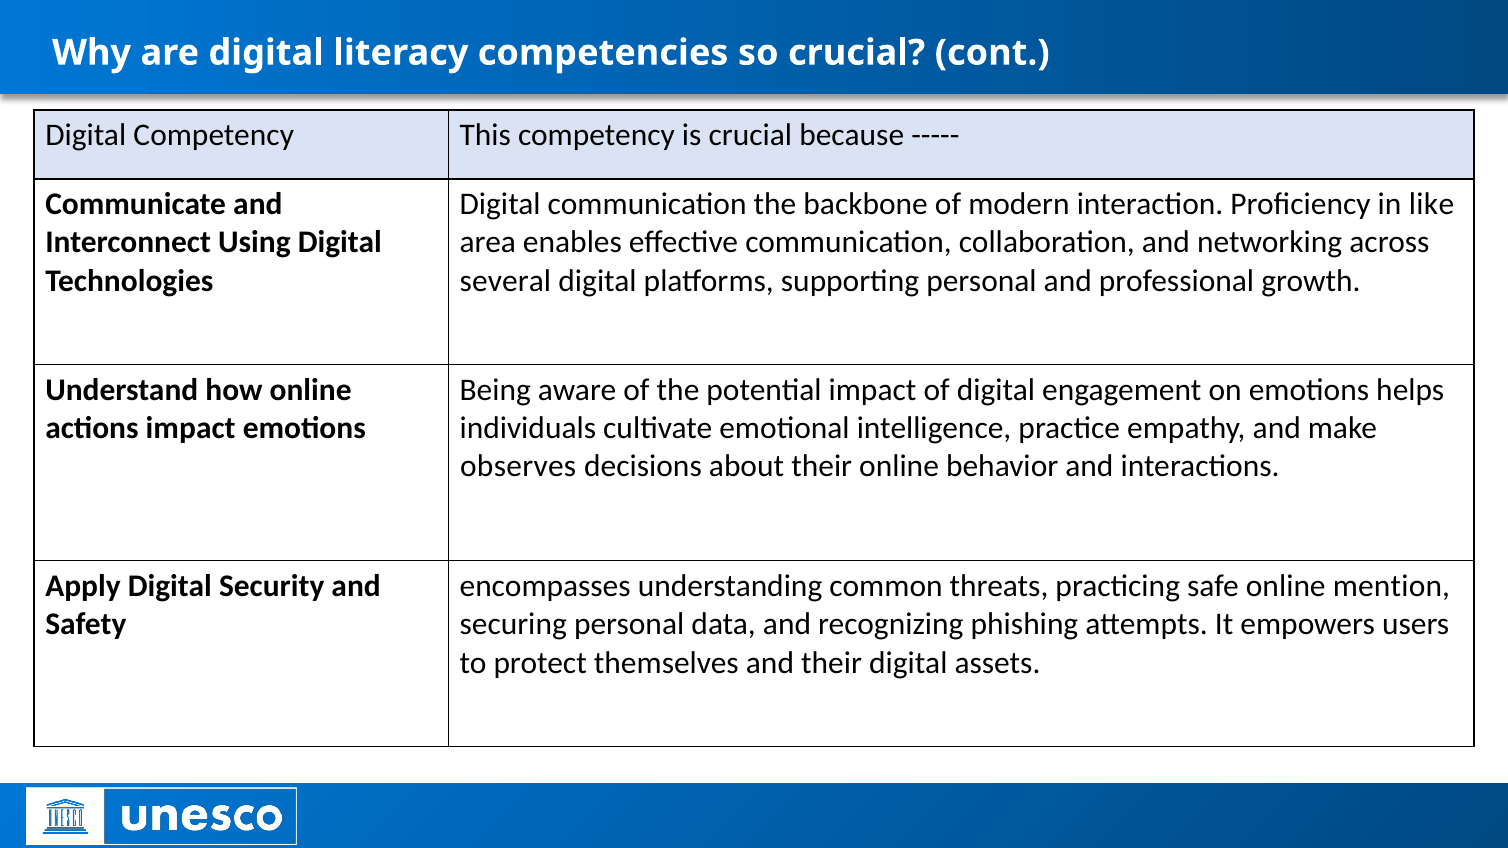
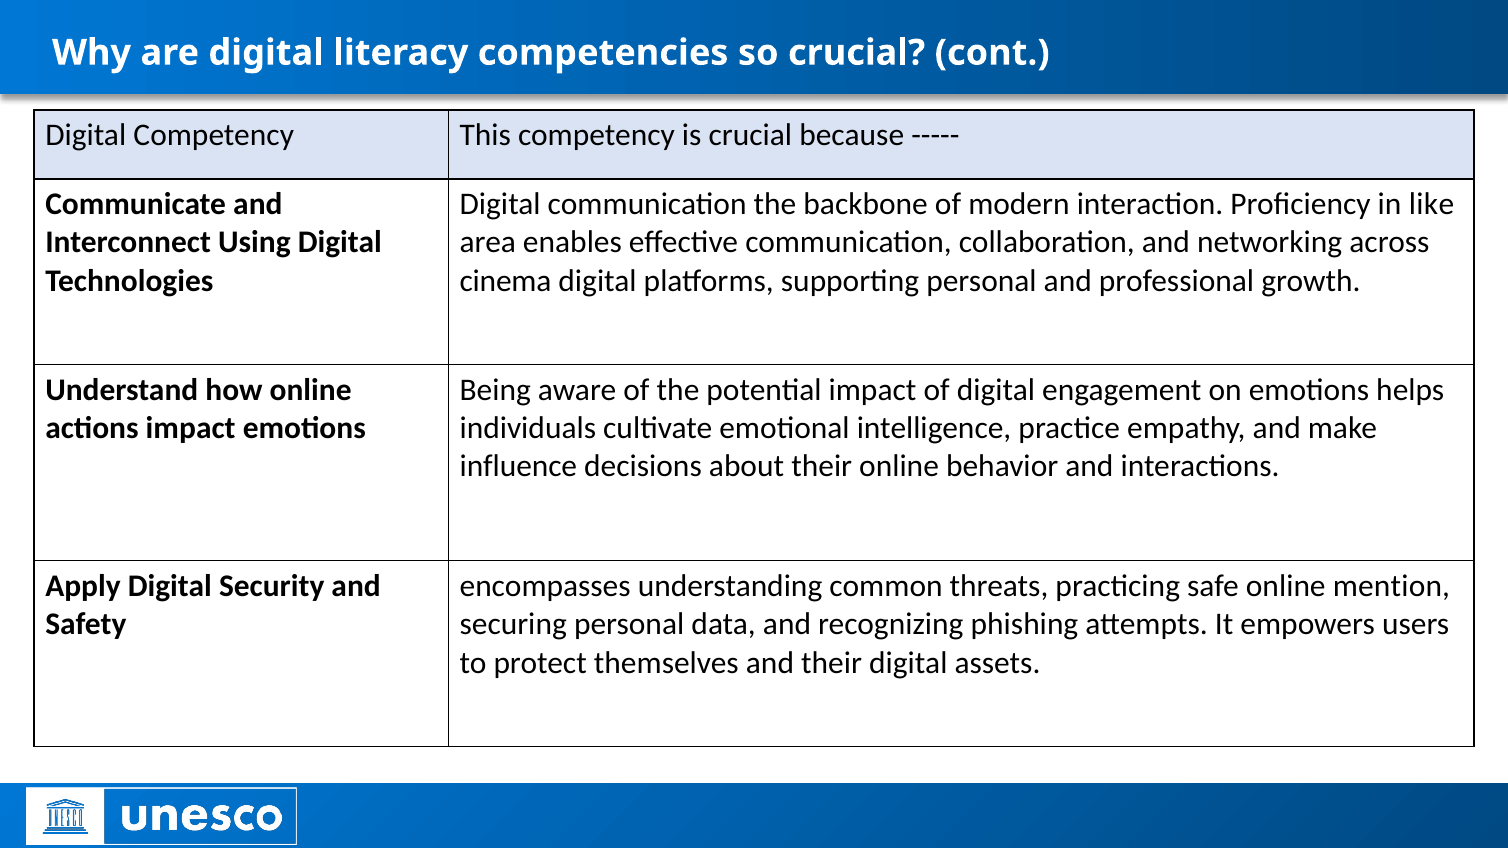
several: several -> cinema (506, 281)
observes: observes -> influence (518, 467)
